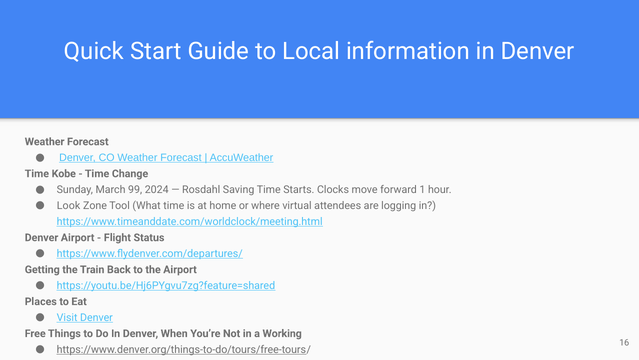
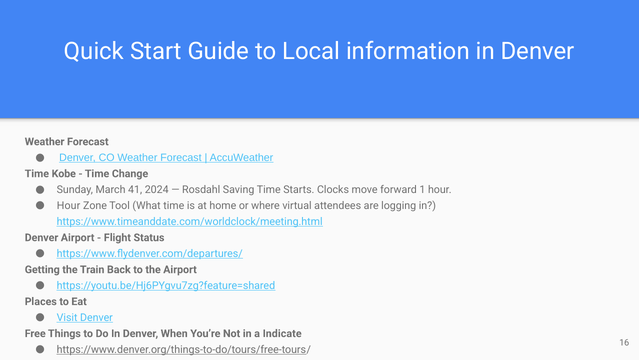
99: 99 -> 41 (135, 189)
Look: Look -> Hour (69, 205)
Working: Working -> Indicate (282, 333)
